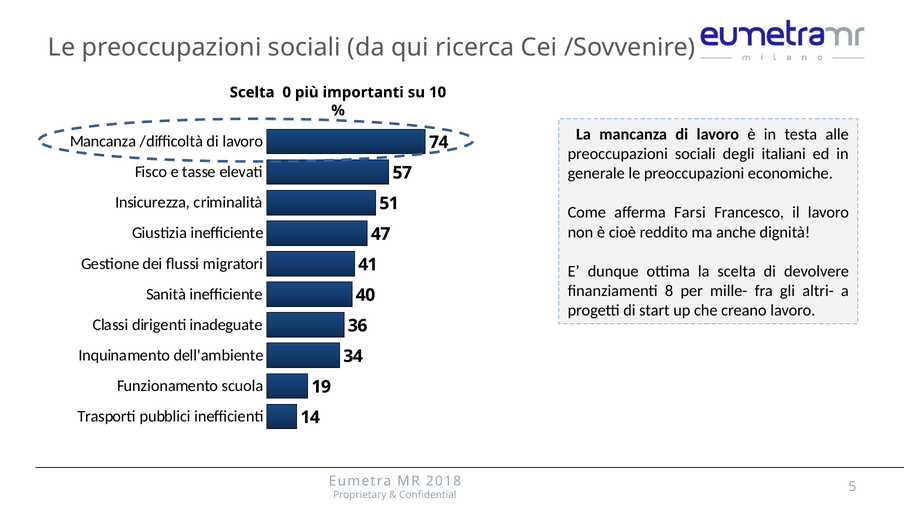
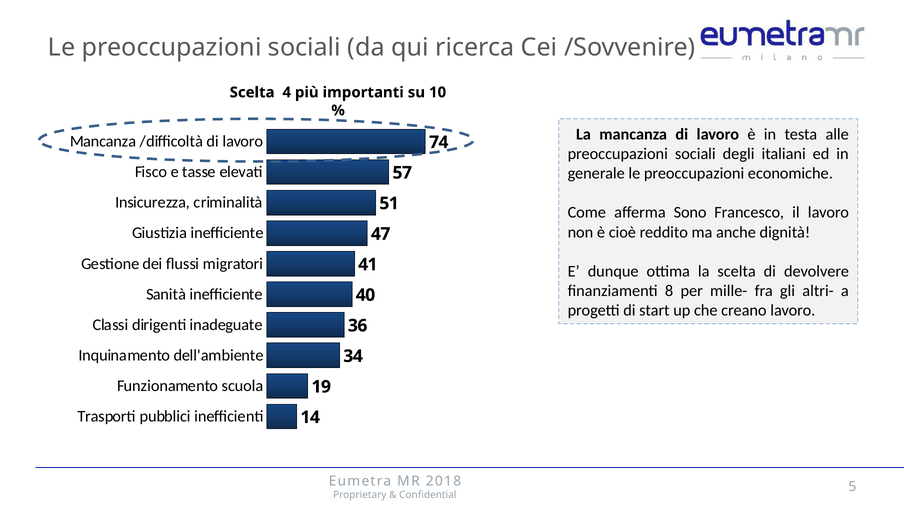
0: 0 -> 4 (287, 92)
Farsi: Farsi -> Sono (690, 213)
